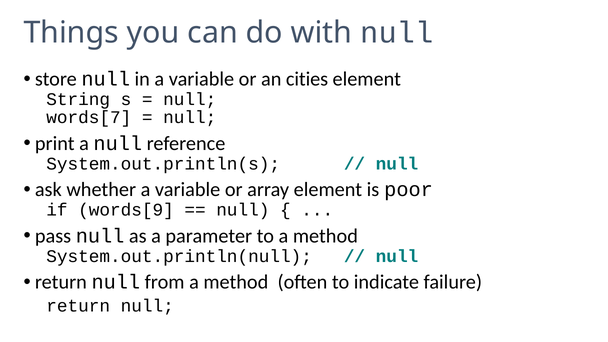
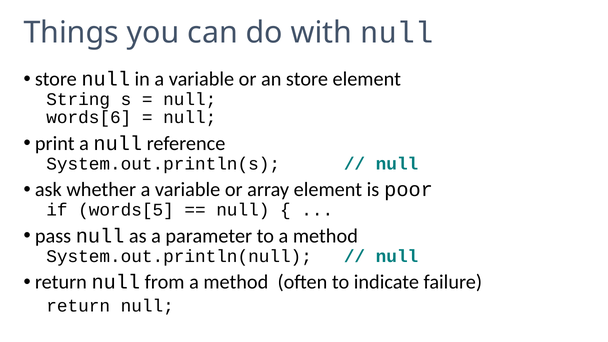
an cities: cities -> store (307, 79)
words[7: words[7 -> words[6 (89, 117)
words[9: words[9 -> words[5 (126, 210)
